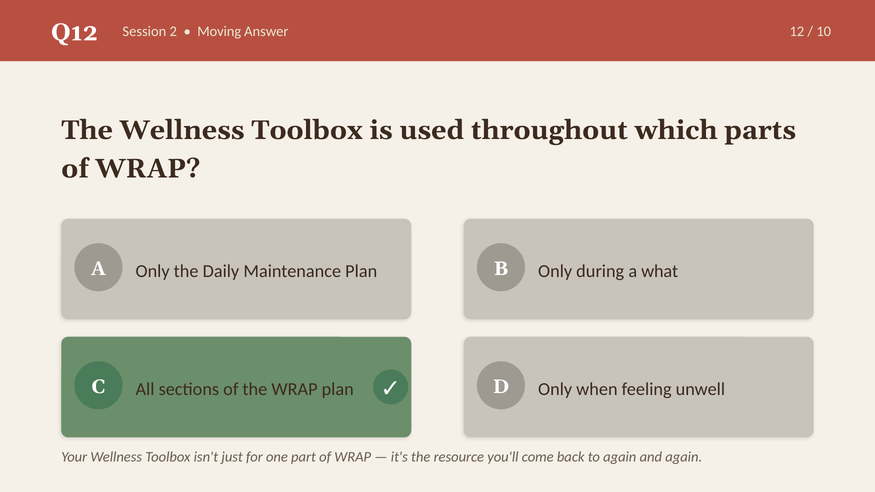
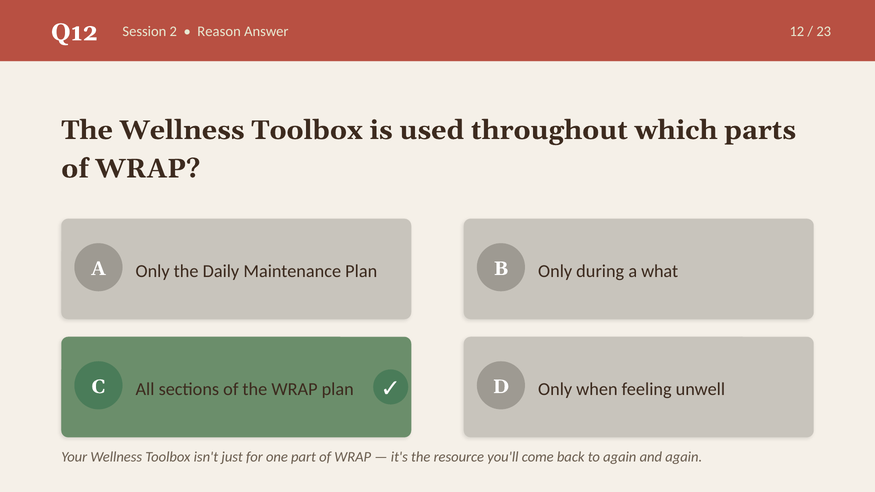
Moving: Moving -> Reason (219, 32)
10: 10 -> 23 (824, 32)
